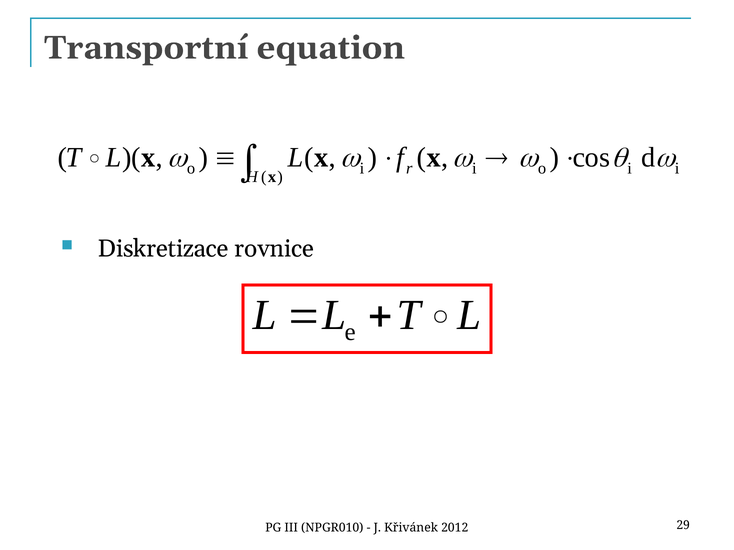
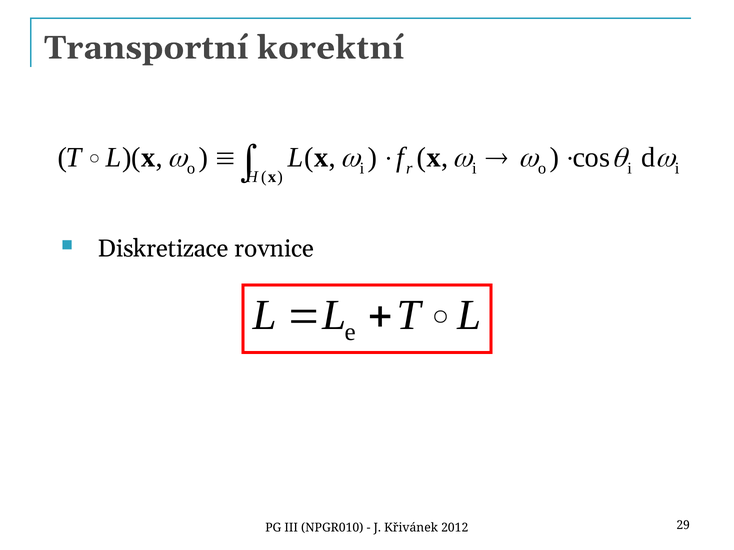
equation: equation -> korektní (331, 48)
